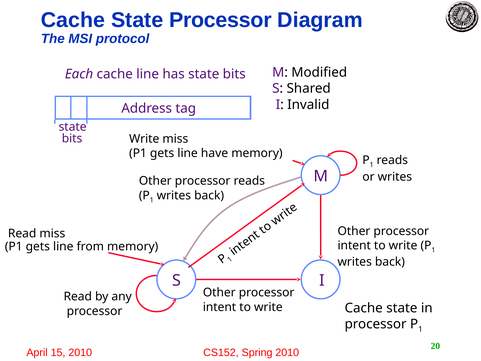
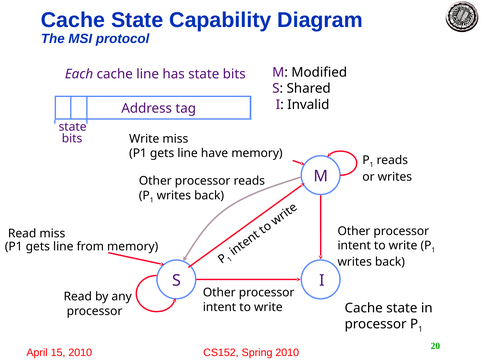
State Processor: Processor -> Capability (220, 20)
